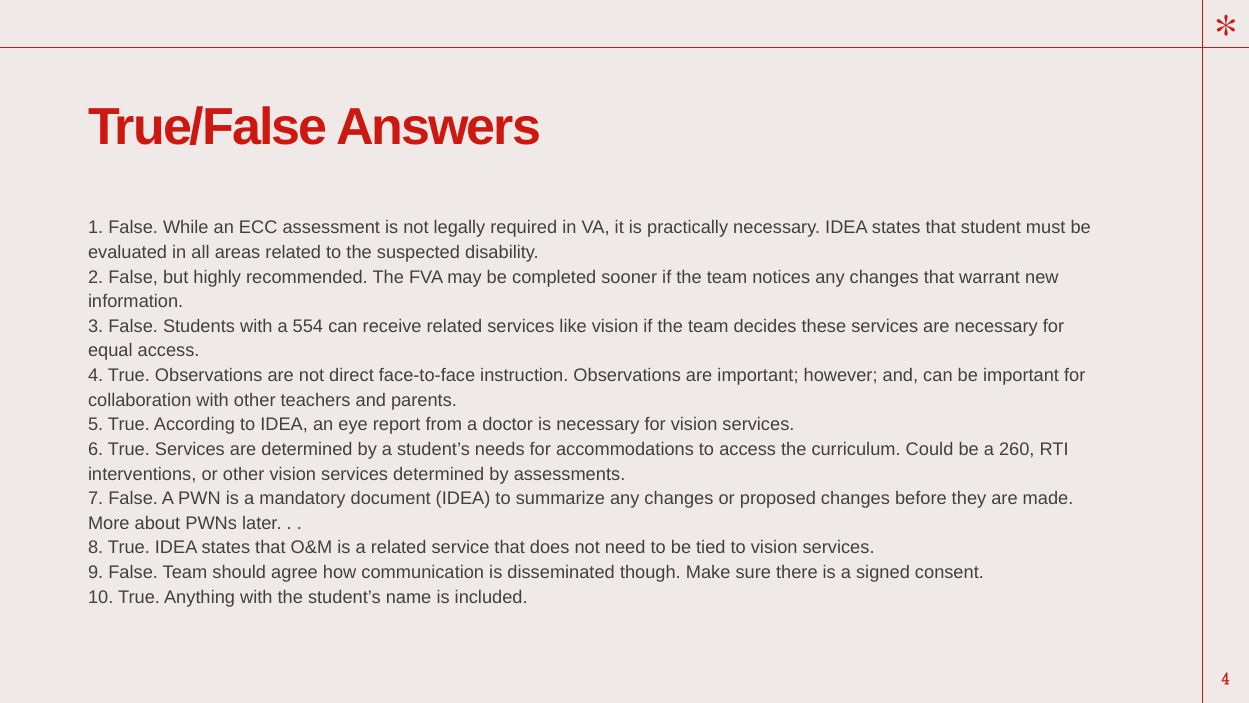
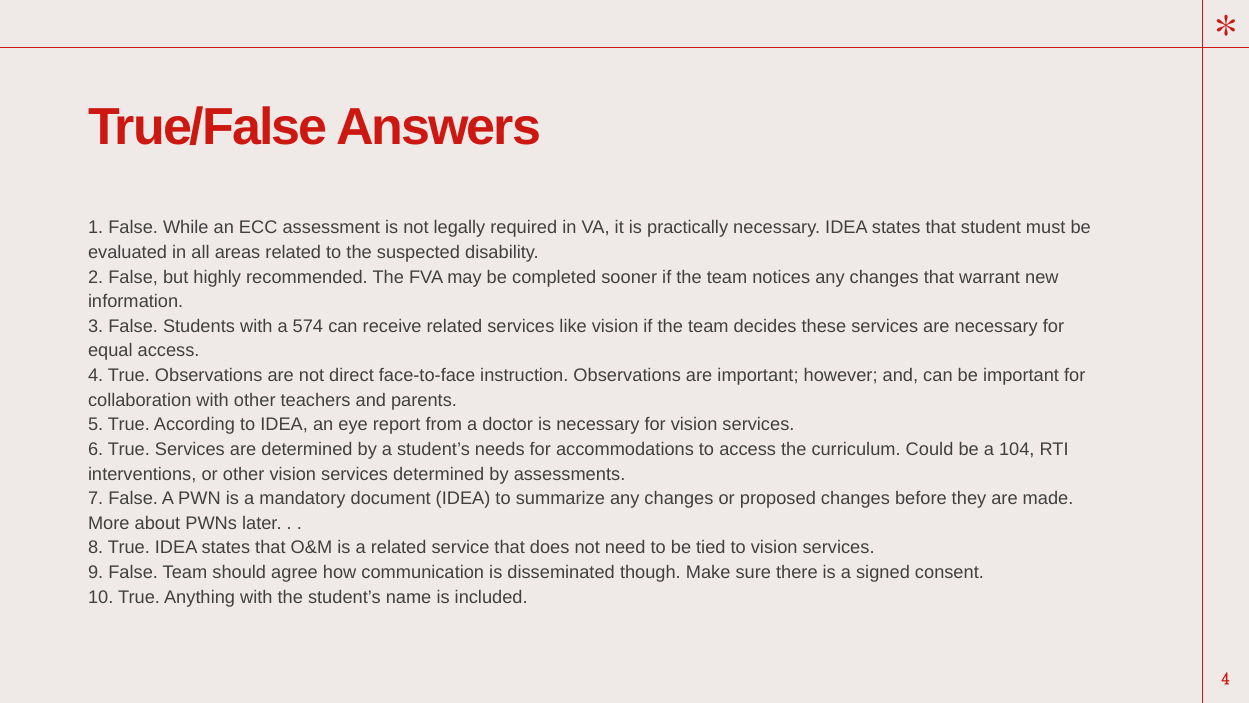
554: 554 -> 574 (308, 326)
260: 260 -> 104 (1017, 449)
